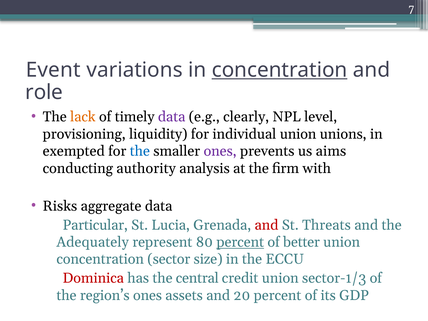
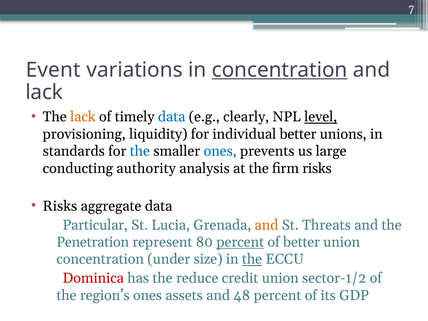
role: role -> lack (44, 92)
data colour: purple -> blue (172, 117)
level underline: none -> present (321, 117)
individual union: union -> better (298, 134)
exempted: exempted -> standards (74, 151)
ones colour: purple -> blue (220, 151)
aims: aims -> large (331, 151)
firm with: with -> risks (317, 168)
and colour: red -> orange (267, 225)
Adequately: Adequately -> Penetration (93, 242)
sector: sector -> under (169, 259)
the underline: none -> present (252, 259)
central: central -> reduce (197, 278)
sector-1/3: sector-1/3 -> sector-1/2 (334, 278)
20: 20 -> 48 (242, 295)
